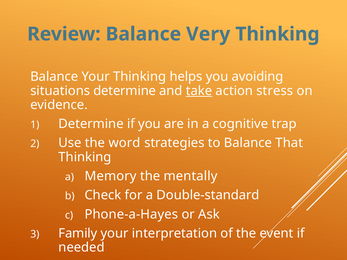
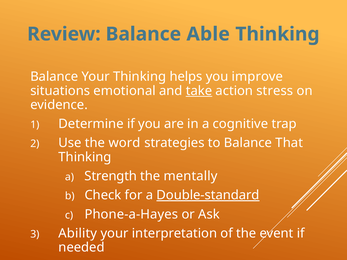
Very: Very -> Able (208, 34)
avoiding: avoiding -> improve (257, 77)
situations determine: determine -> emotional (125, 91)
Memory: Memory -> Strength (111, 176)
Double-standard underline: none -> present (208, 195)
Family: Family -> Ability (78, 234)
